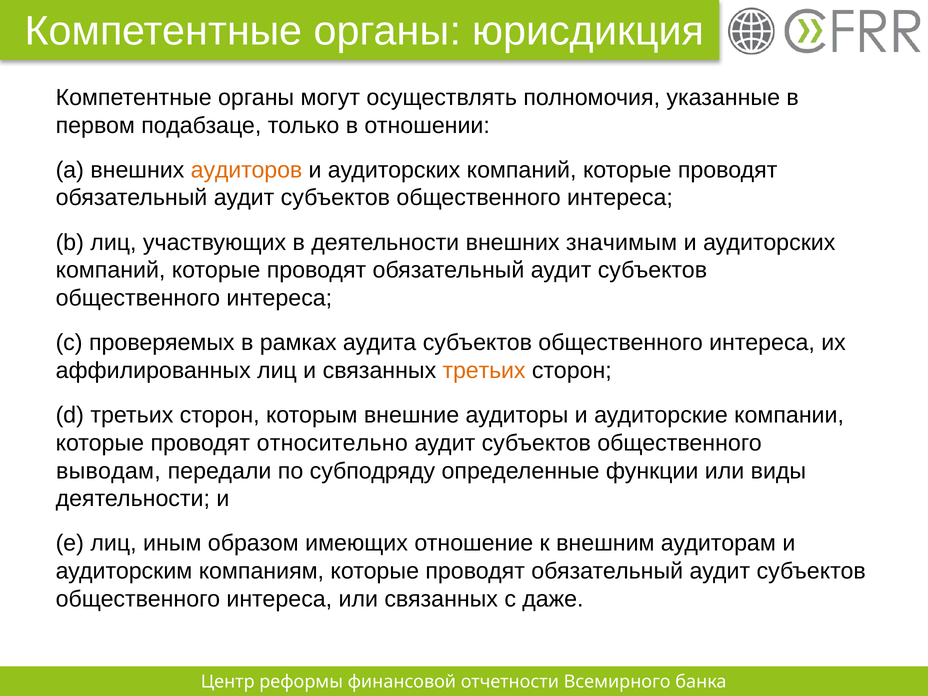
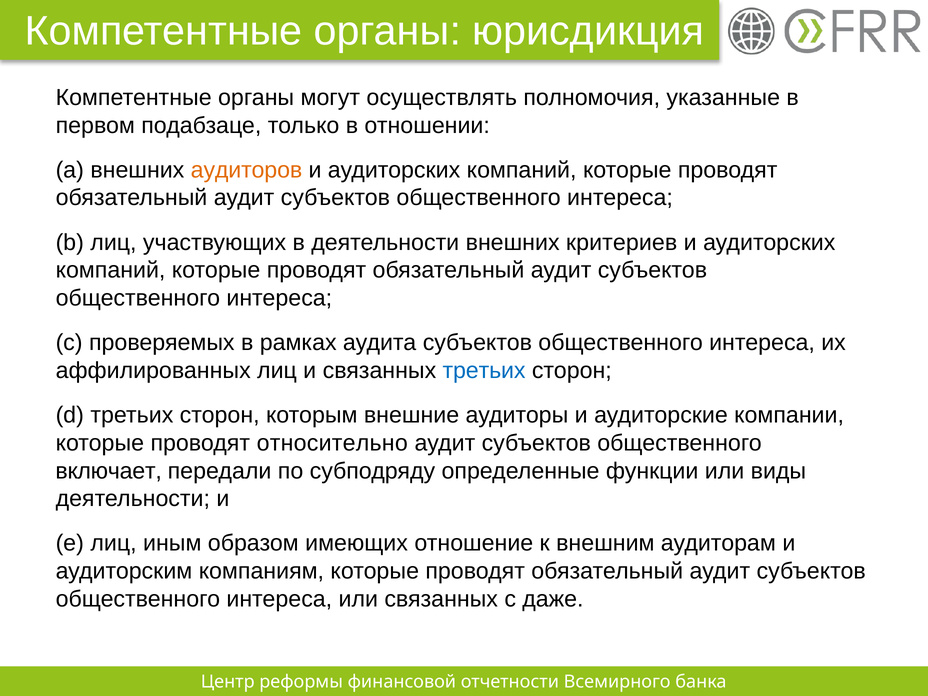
значимым: значимым -> критериев (622, 242)
третьих colour: orange -> blue (484, 371)
выводам: выводам -> включает (109, 471)
